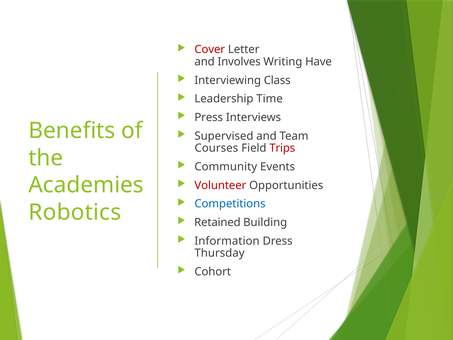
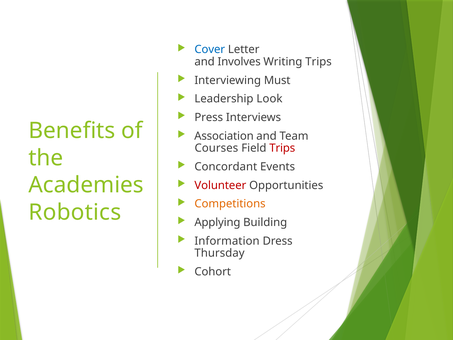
Cover colour: red -> blue (210, 50)
Writing Have: Have -> Trips (319, 62)
Class: Class -> Must (277, 80)
Time: Time -> Look (270, 99)
Supervised: Supervised -> Association (224, 136)
Community: Community -> Concordant (226, 167)
Competitions colour: blue -> orange (230, 204)
Retained: Retained -> Applying (217, 222)
